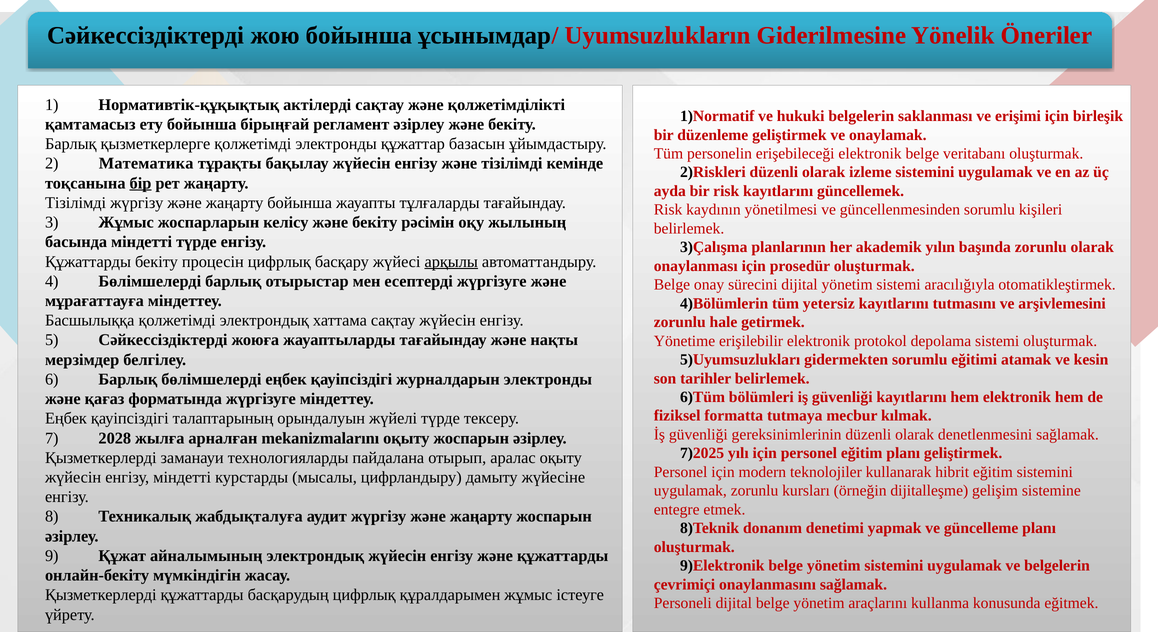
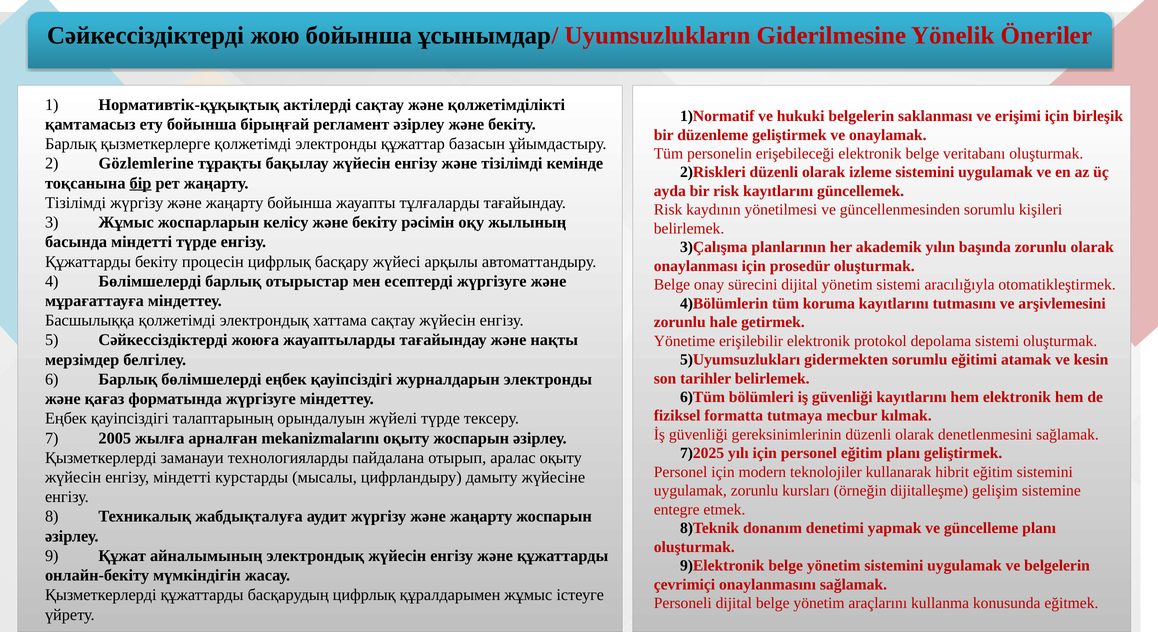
Математика: Математика -> Gözlemlerine (146, 163)
арқылы underline: present -> none (451, 261)
yetersiz: yetersiz -> koruma (829, 303)
2028: 2028 -> 2005 (115, 438)
